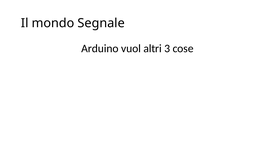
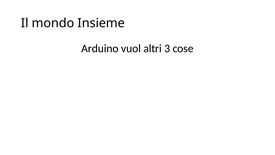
Segnale: Segnale -> Insieme (101, 23)
